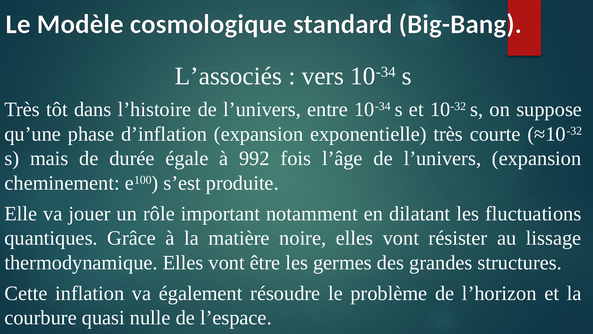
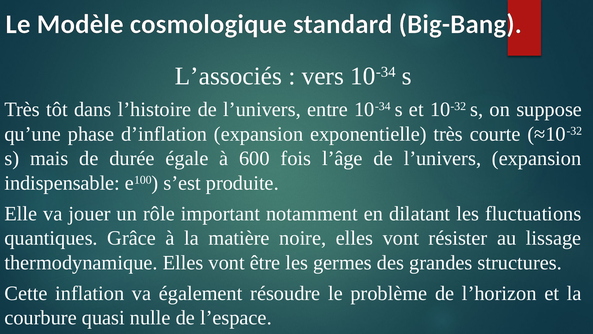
992: 992 -> 600 (254, 158)
cheminement: cheminement -> indispensable (62, 183)
